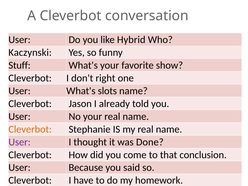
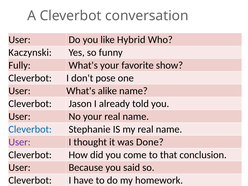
Stuff: Stuff -> Fully (20, 65)
right: right -> pose (106, 78)
slots: slots -> alike (107, 91)
Cleverbot colour: orange -> blue (30, 129)
